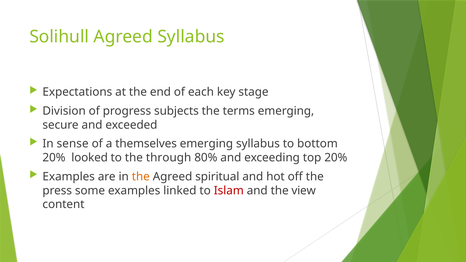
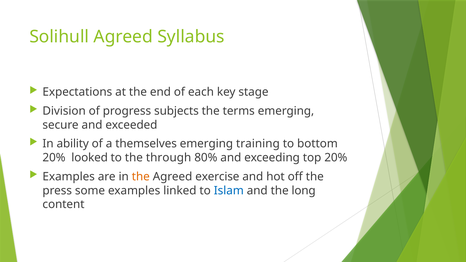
sense: sense -> ability (73, 144)
emerging syllabus: syllabus -> training (258, 144)
spiritual: spiritual -> exercise (217, 177)
Islam colour: red -> blue (229, 191)
view: view -> long (304, 191)
